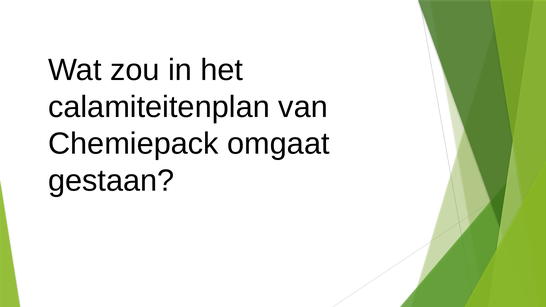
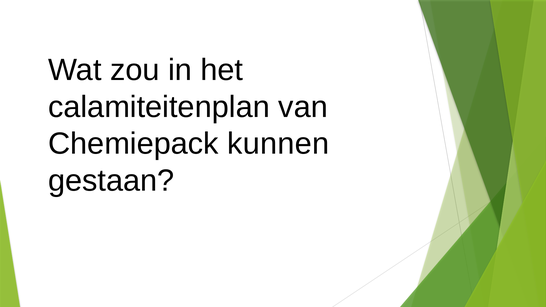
omgaat: omgaat -> kunnen (278, 144)
